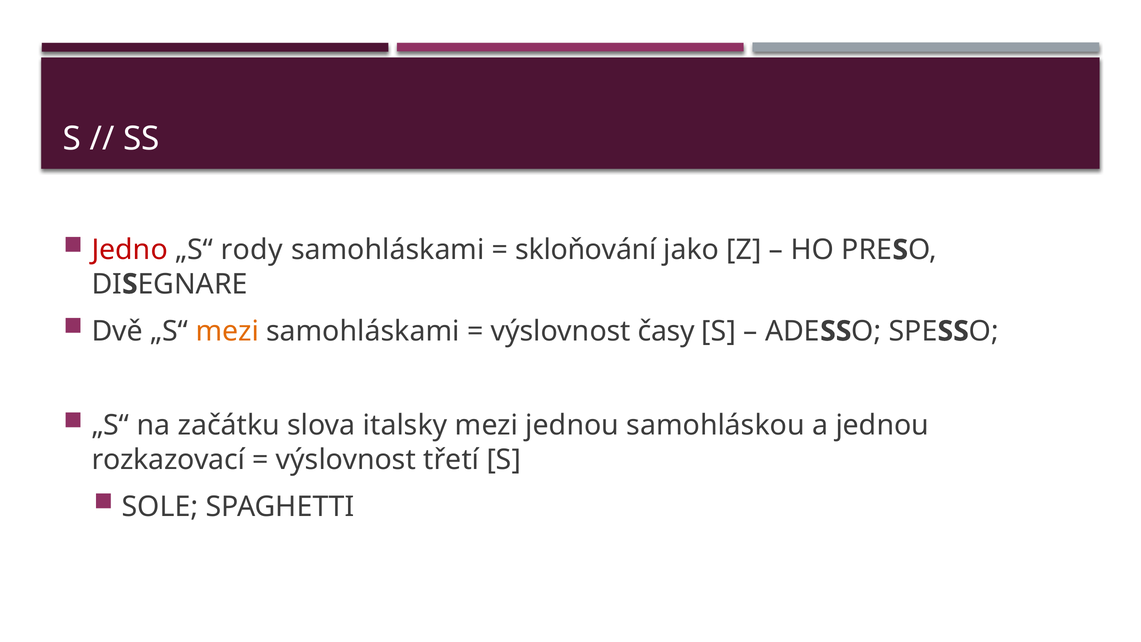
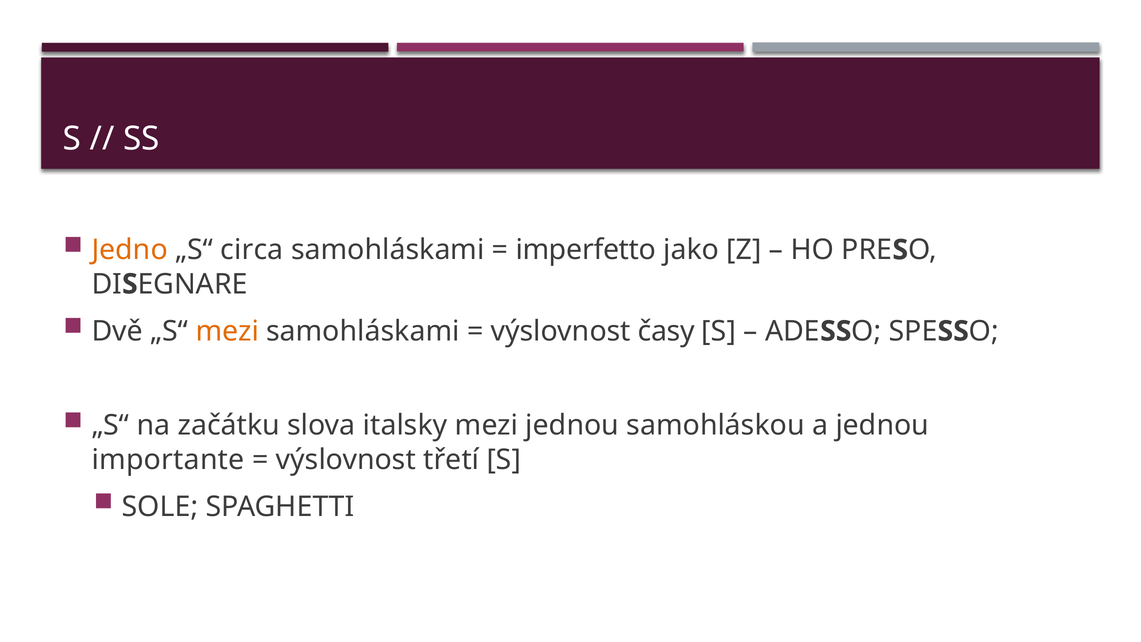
Jedno colour: red -> orange (130, 250)
rody: rody -> circa (252, 250)
skloňování: skloňování -> imperfetto (586, 250)
rozkazovací: rozkazovací -> importante (168, 459)
